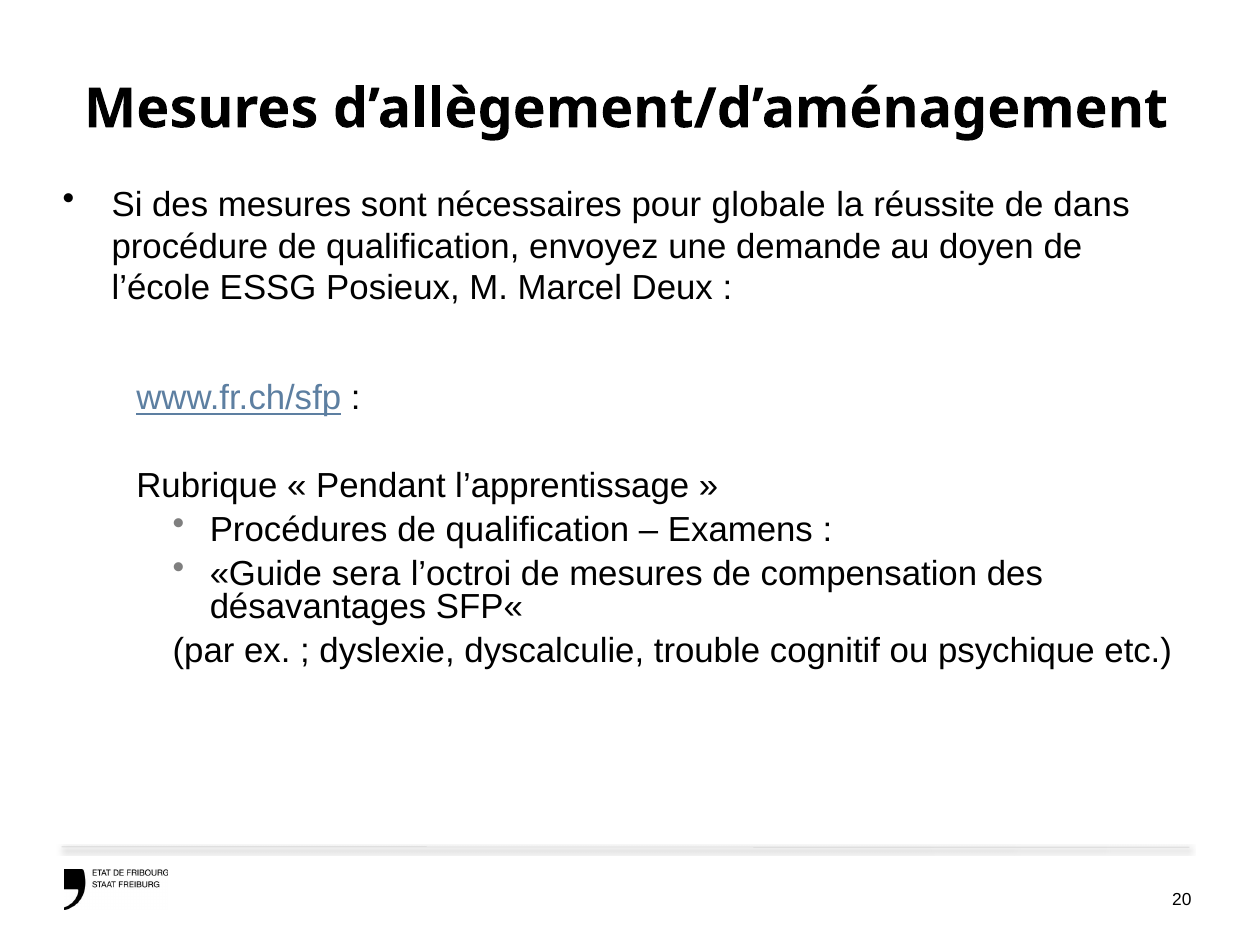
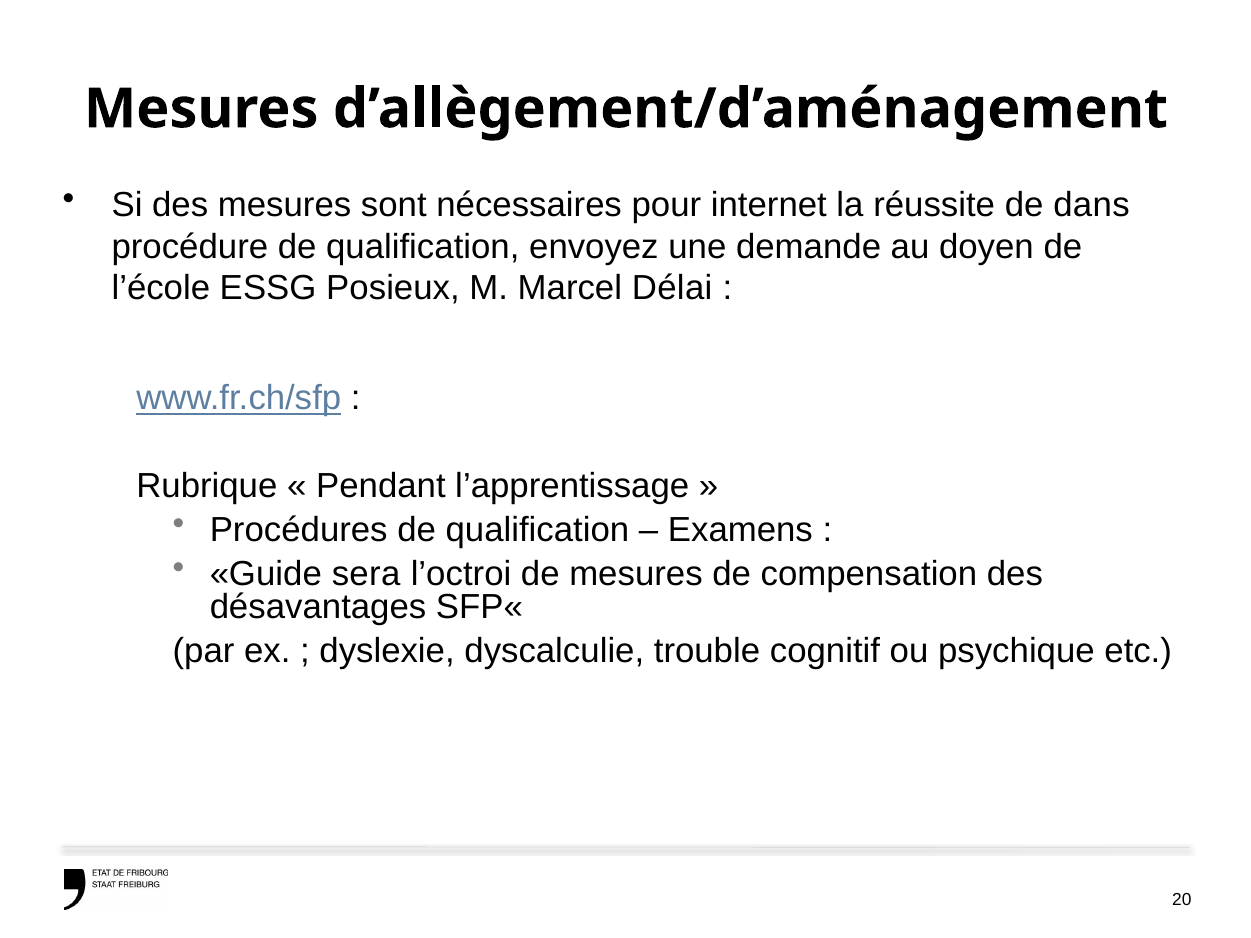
globale: globale -> internet (769, 205)
Deux: Deux -> Délai (672, 288)
